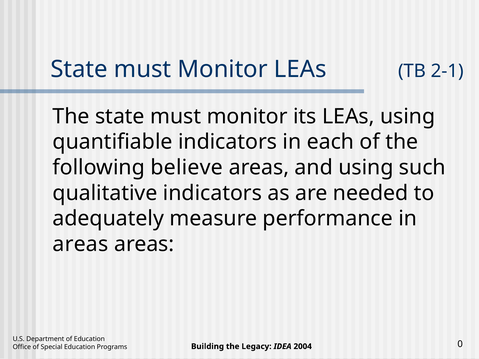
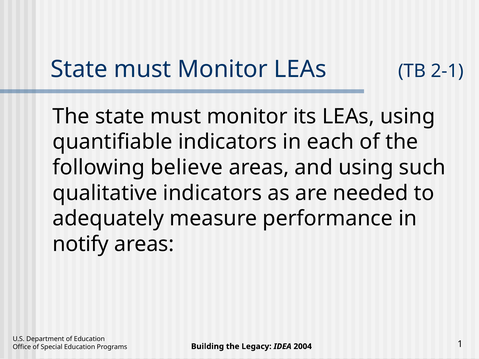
areas: areas -> notify (81, 244)
0: 0 -> 1 (460, 344)
